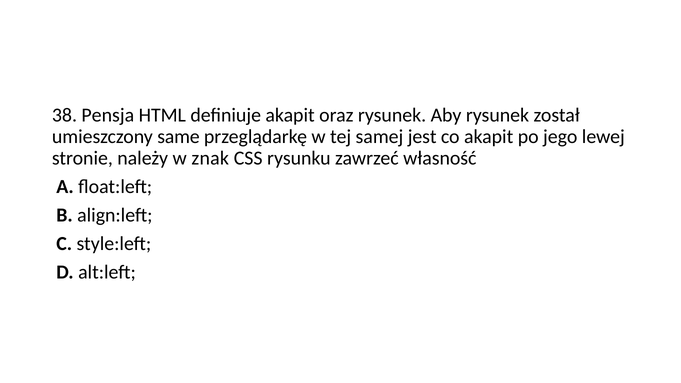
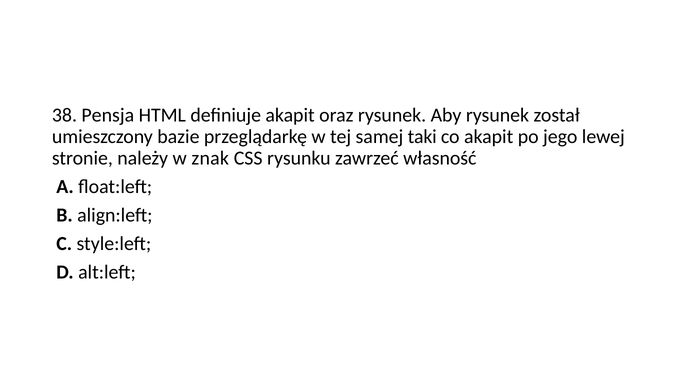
same: same -> bazie (178, 137)
jest: jest -> taki (422, 137)
